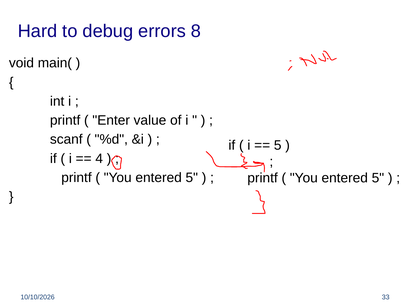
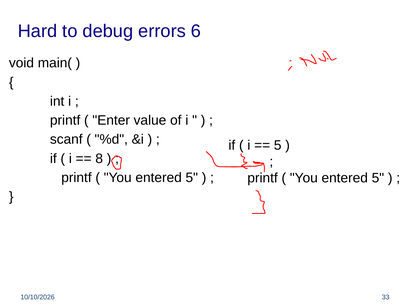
8: 8 -> 6 (196, 31)
4: 4 -> 8 (99, 159)
